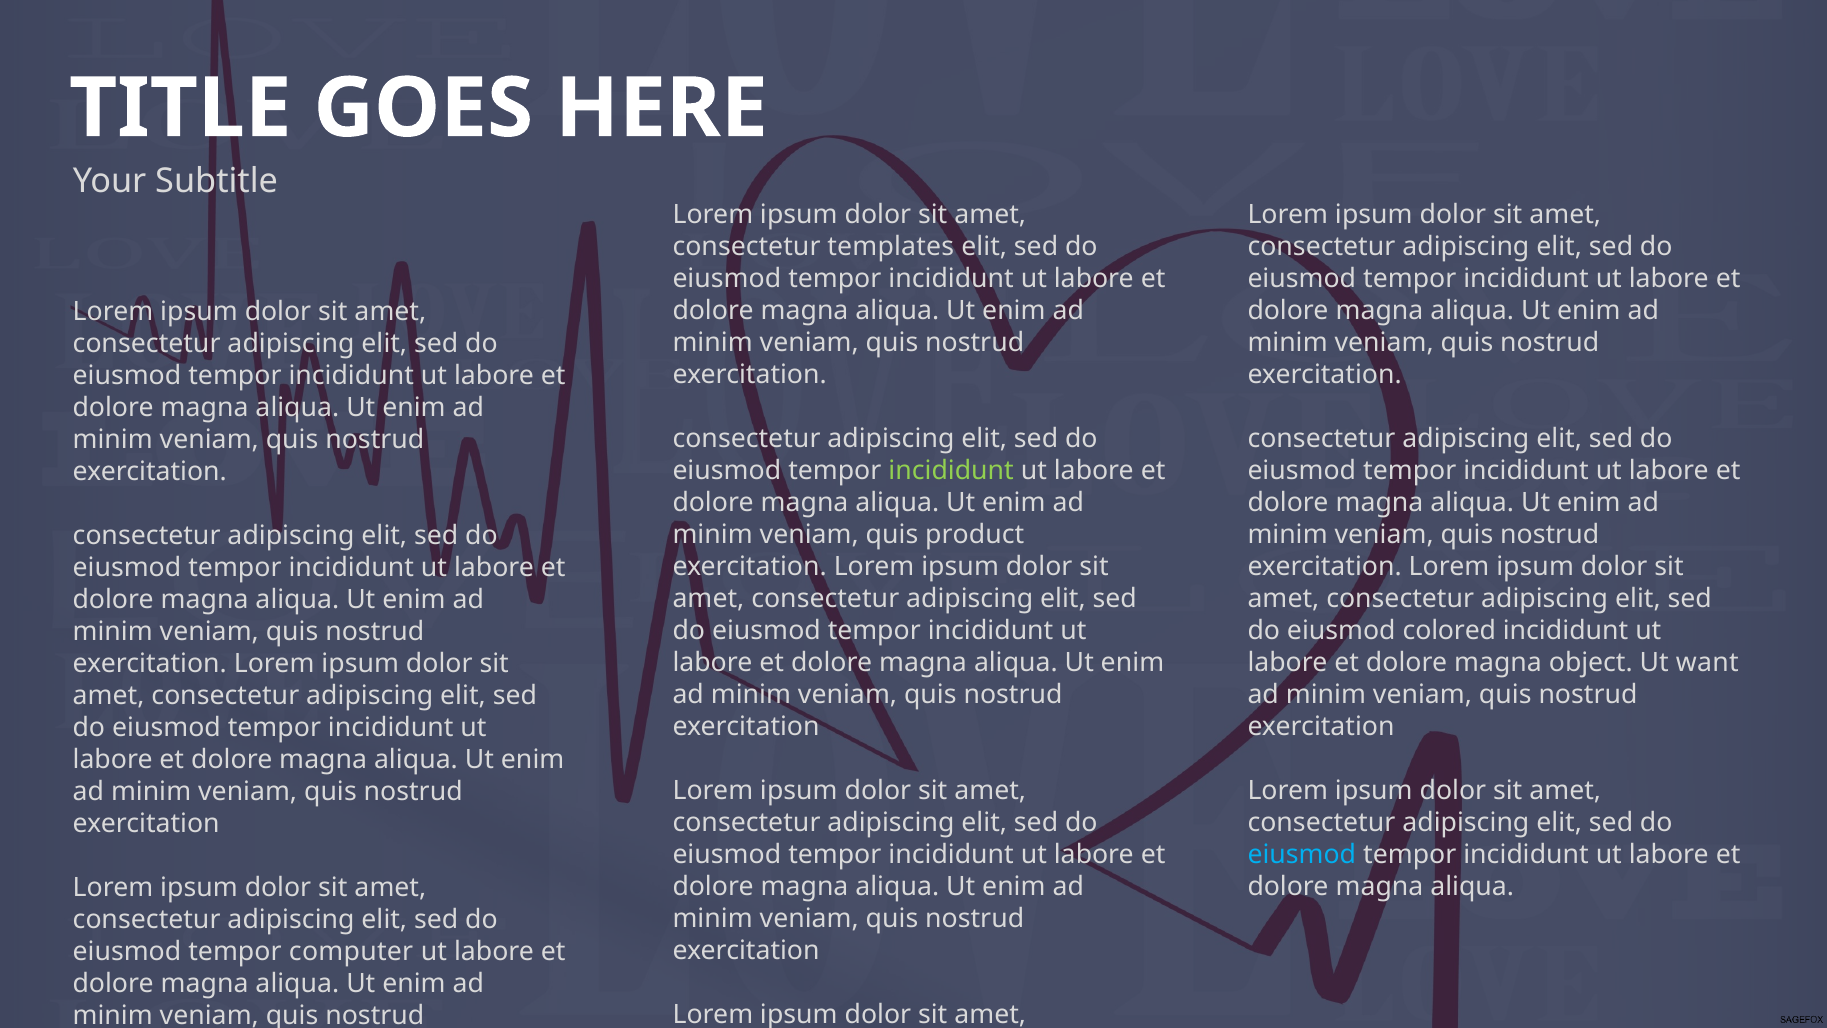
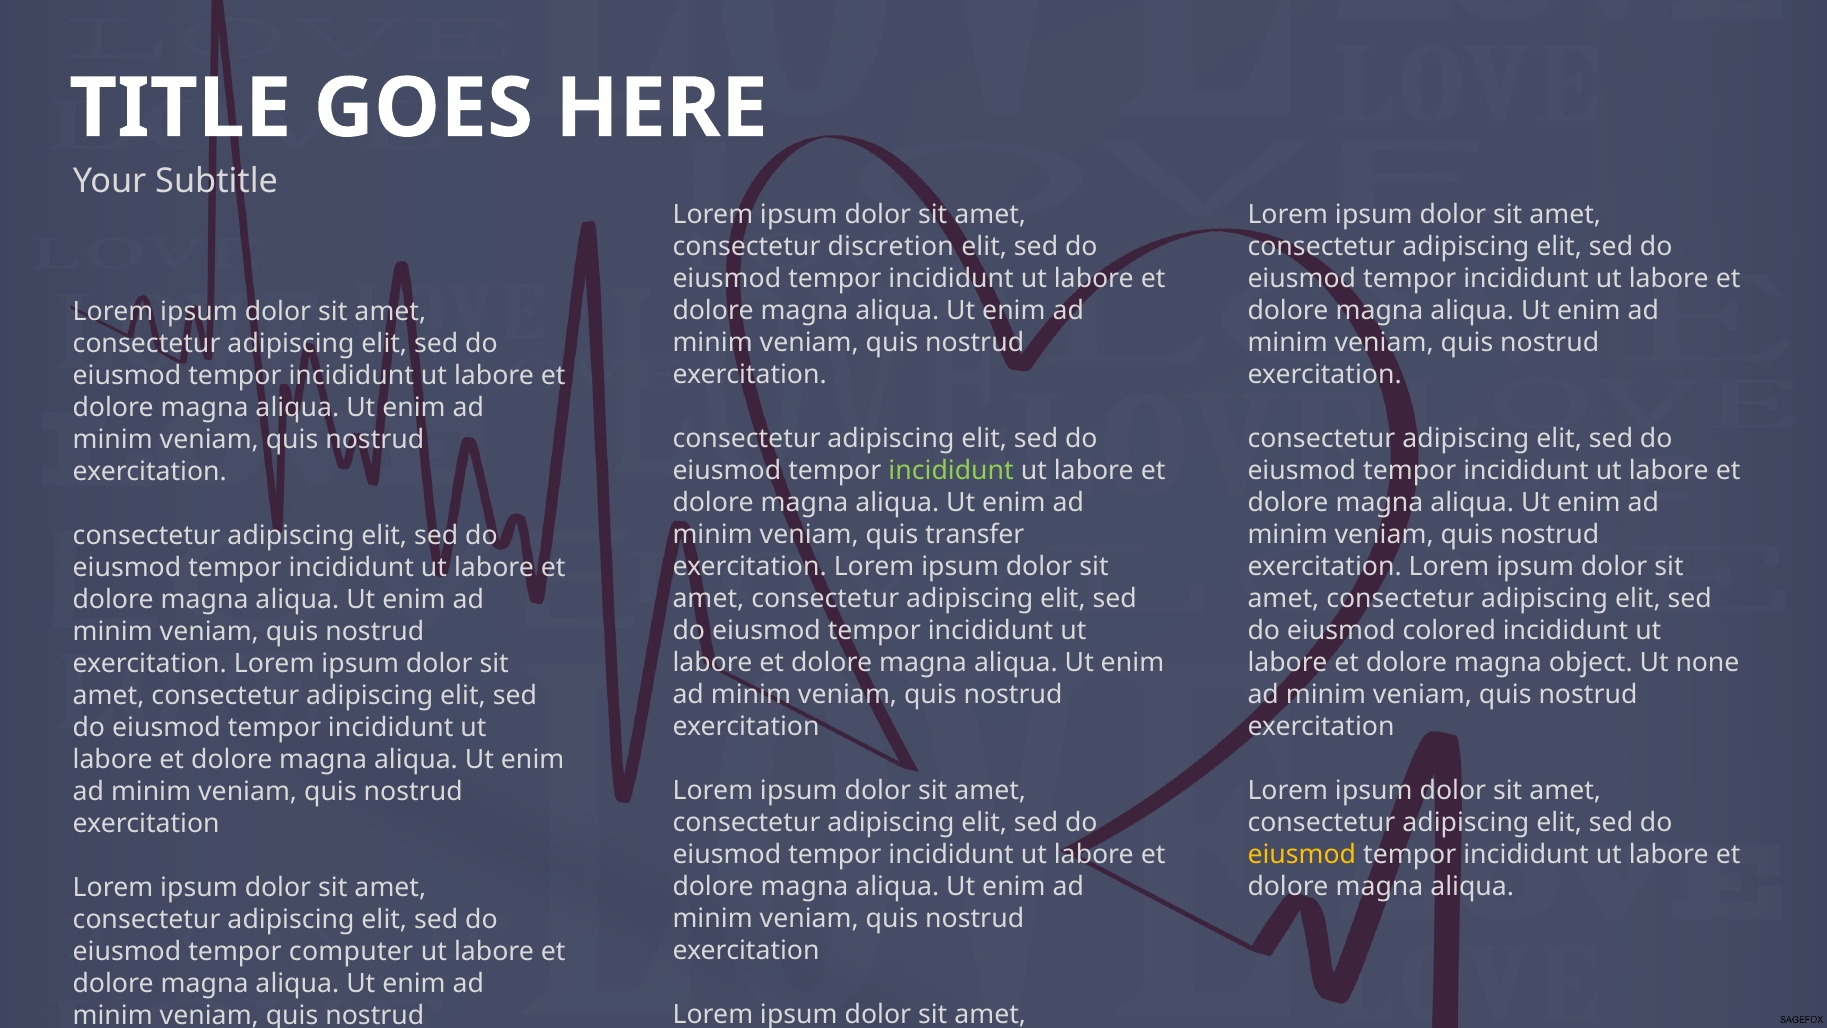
templates: templates -> discretion (891, 246)
product: product -> transfer (975, 534)
want: want -> none (1707, 662)
eiusmod colour: light blue -> yellow (1302, 854)
